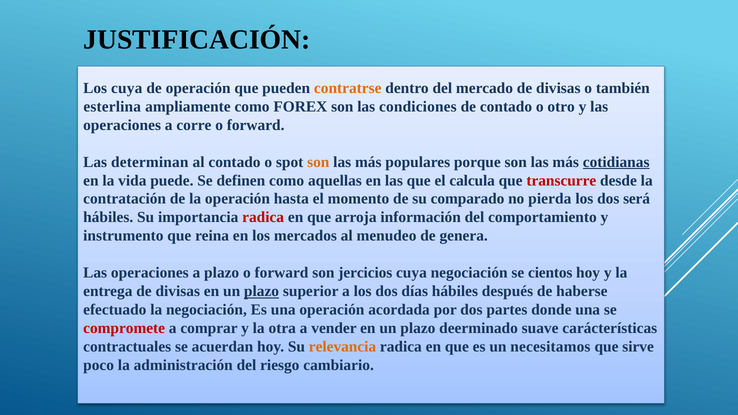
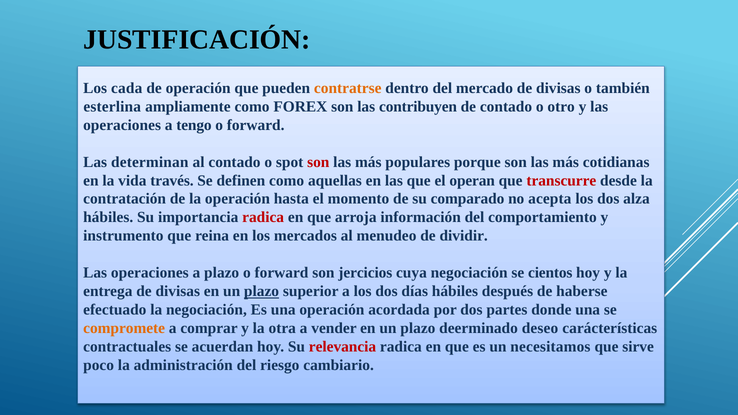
Los cuya: cuya -> cada (127, 88)
condiciones: condiciones -> contribuyen (418, 107)
corre: corre -> tengo (194, 125)
son colour: orange -> red (318, 162)
cotidianas underline: present -> none (616, 162)
puede: puede -> través (172, 181)
calcula: calcula -> operan (472, 181)
pierda: pierda -> acepta (550, 199)
será: será -> alza (636, 199)
genera: genera -> dividir (464, 236)
compromete colour: red -> orange (124, 328)
suave: suave -> deseo (540, 328)
relevancia colour: orange -> red (342, 347)
